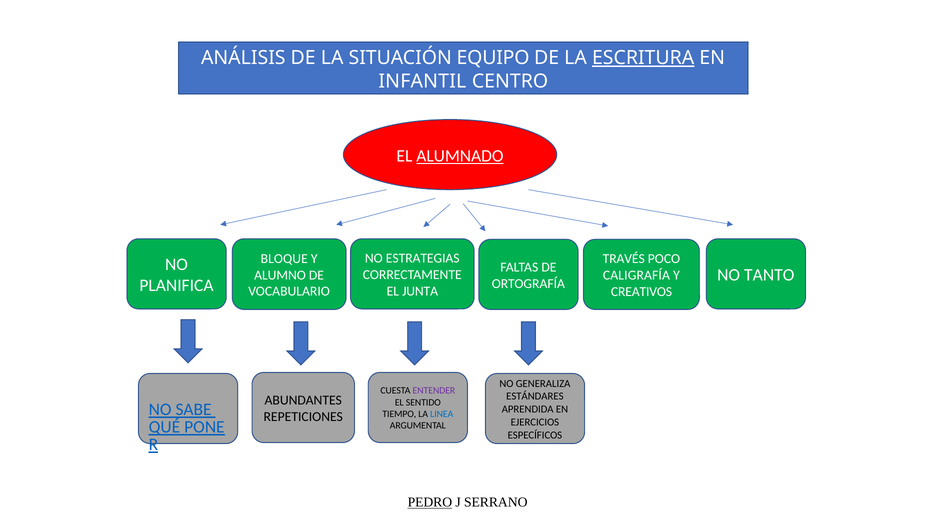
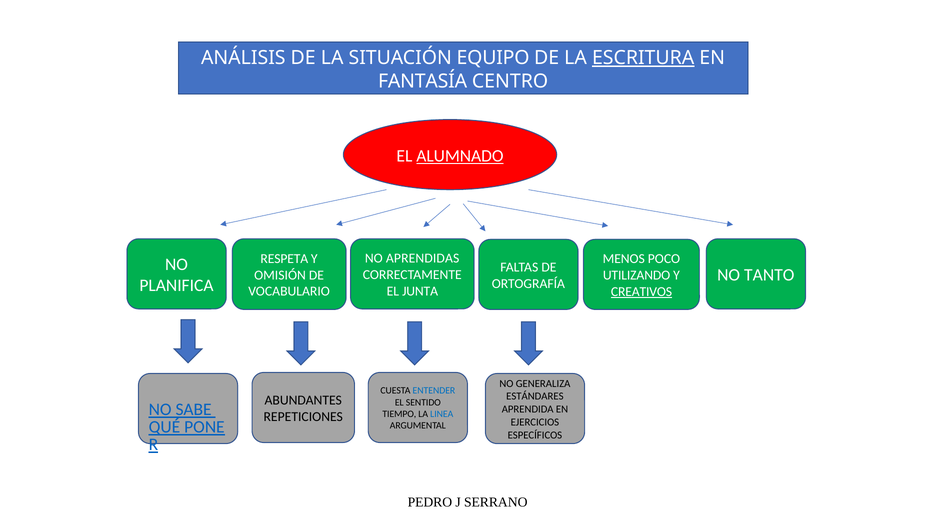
INFANTIL: INFANTIL -> FANTASÍA (423, 81)
ESTRATEGIAS: ESTRATEGIAS -> APRENDIDAS (423, 258)
BLOQUE: BLOQUE -> RESPETA (284, 259)
TRAVÉS: TRAVÉS -> MENOS (624, 259)
ALUMNO: ALUMNO -> OMISIÓN (280, 275)
CALIGRAFÍA: CALIGRAFÍA -> UTILIZANDO (637, 275)
CREATIVOS underline: none -> present (641, 292)
ENTENDER colour: purple -> blue (434, 391)
PEDRO underline: present -> none (430, 502)
